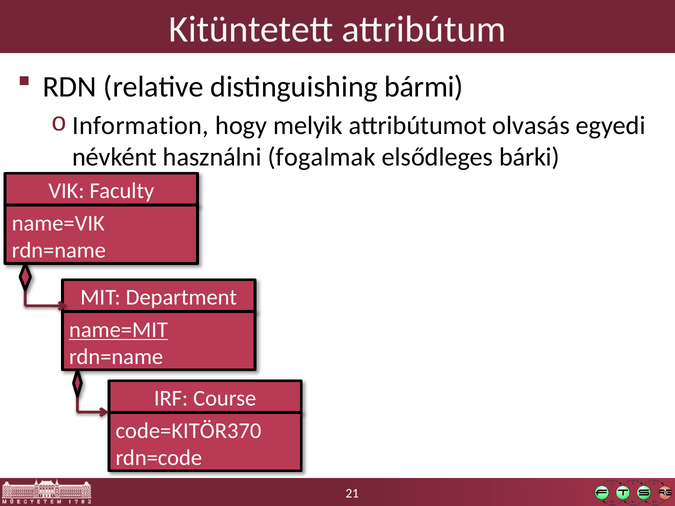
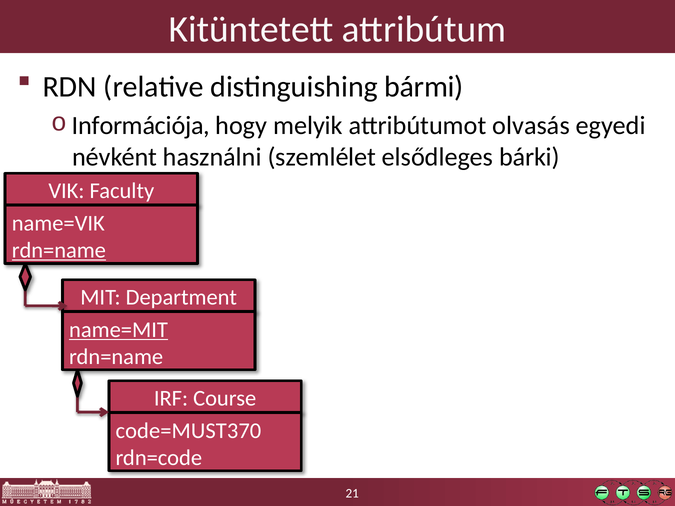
Information: Information -> Információja (141, 126)
fogalmak: fogalmak -> szemlélet (322, 157)
rdn=name underline: none -> present (59, 250)
code=KITÖR370: code=KITÖR370 -> code=MUST370 (188, 431)
